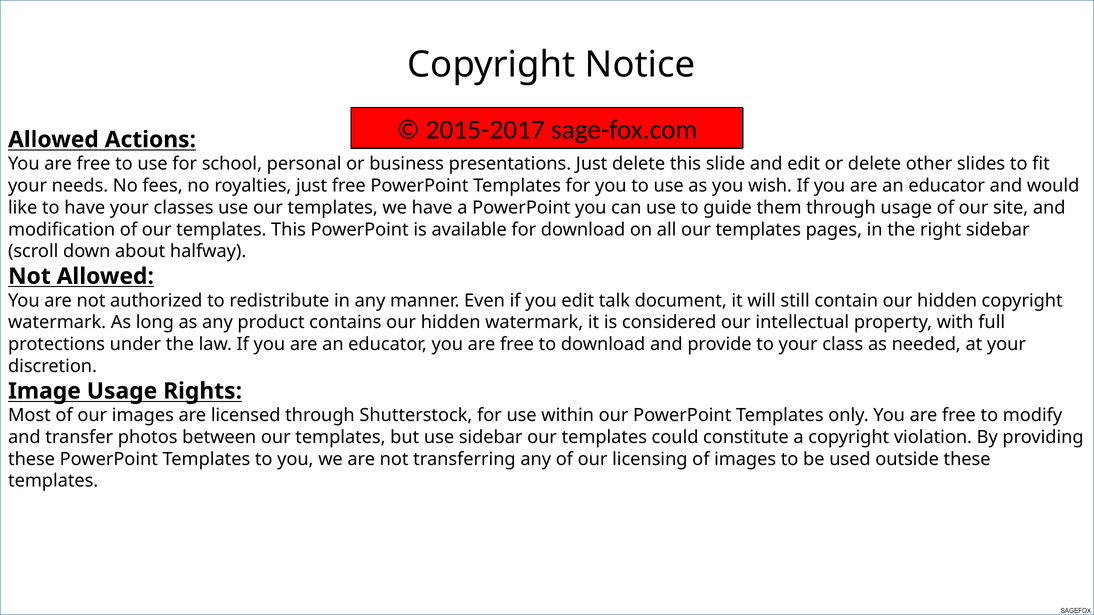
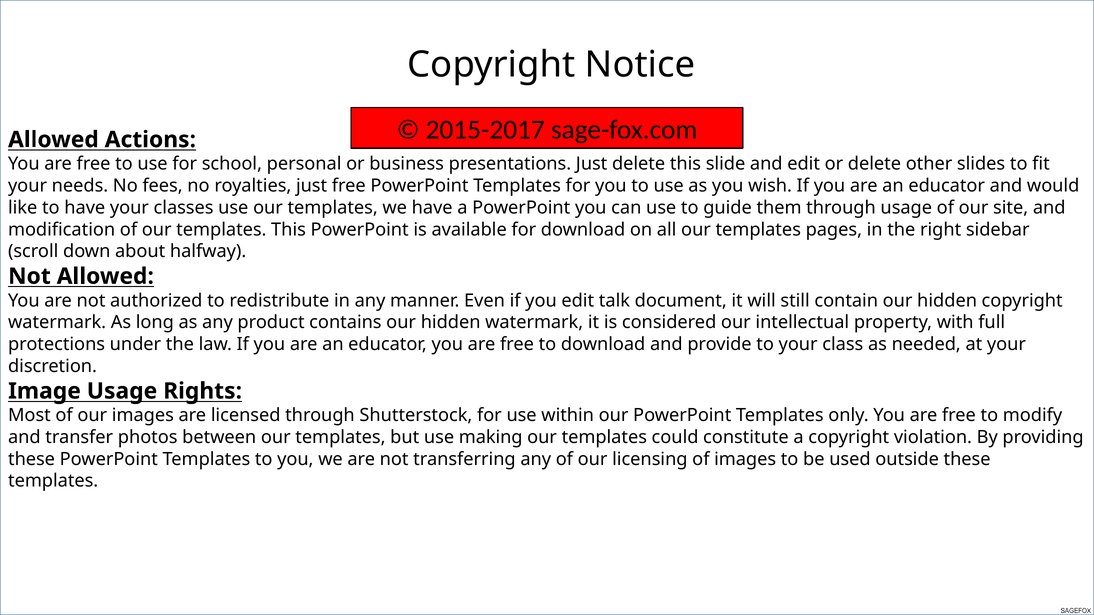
use sidebar: sidebar -> making (491, 437)
